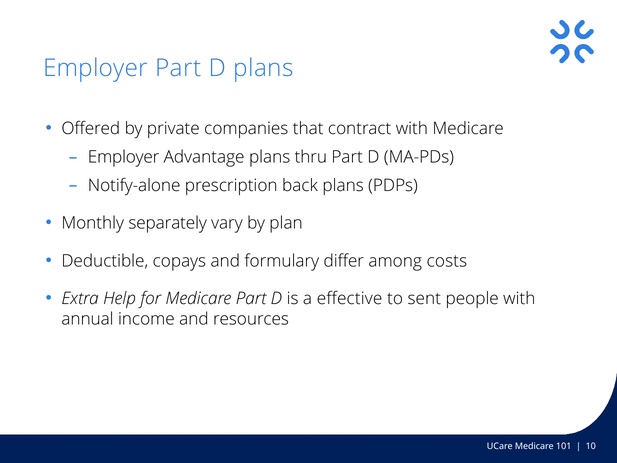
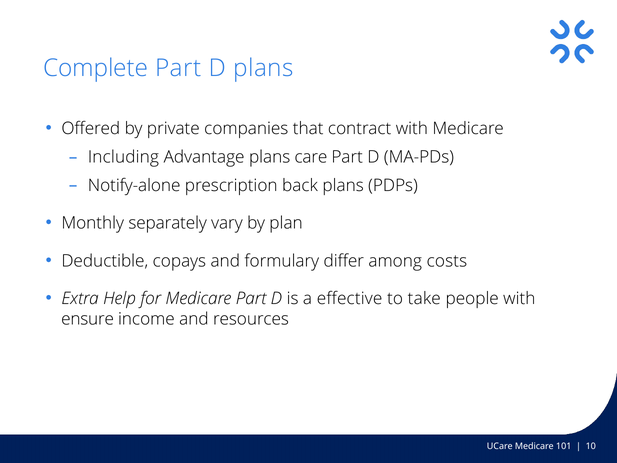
Employer: Employer -> Complete (96, 68)
Employer: Employer -> Including (123, 157)
thru: thru -> care (311, 157)
sent: sent -> take (424, 298)
annual: annual -> ensure (88, 319)
